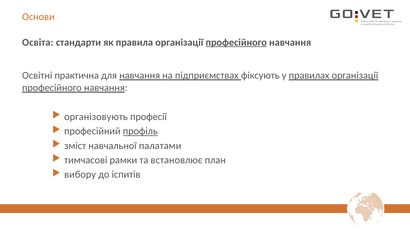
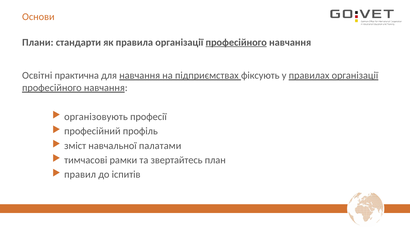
Освіта: Освіта -> Плани (38, 42)
профіль underline: present -> none (140, 131)
встановлює: встановлює -> звертайтесь (177, 160)
вибору: вибору -> правил (80, 174)
